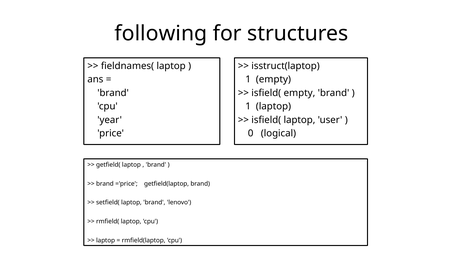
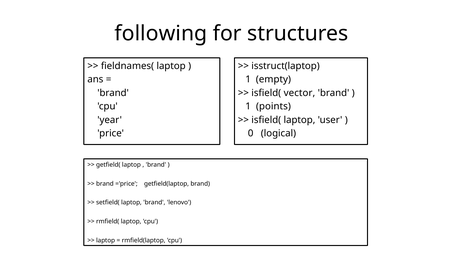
isfield( empty: empty -> vector (299, 93)
1 laptop: laptop -> points (273, 107)
